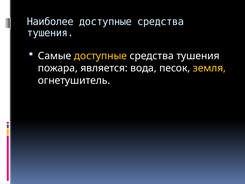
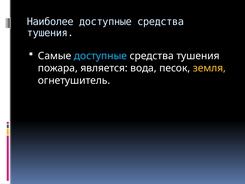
доступные colour: yellow -> light blue (100, 56)
